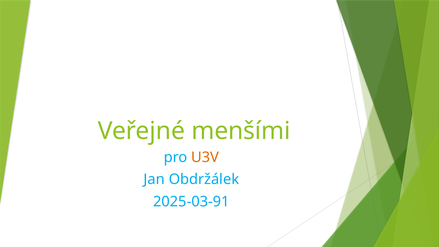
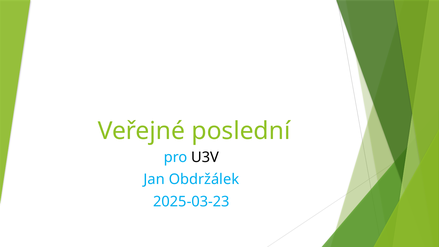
menšími: menšími -> poslední (241, 131)
U3V colour: orange -> black (205, 157)
2025-03-91: 2025-03-91 -> 2025-03-23 (191, 202)
